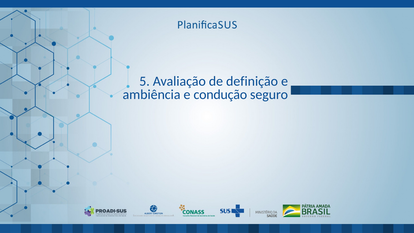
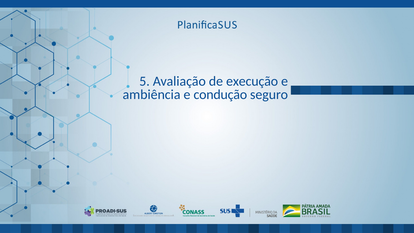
definição: definição -> execução (252, 81)
